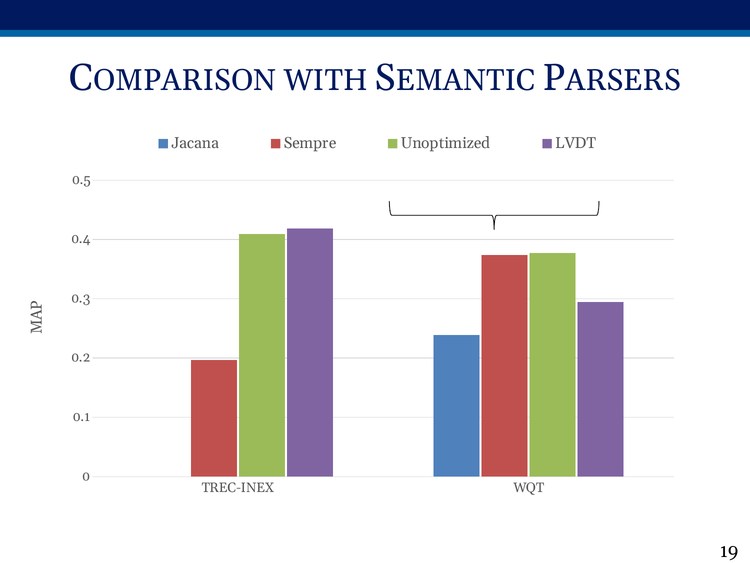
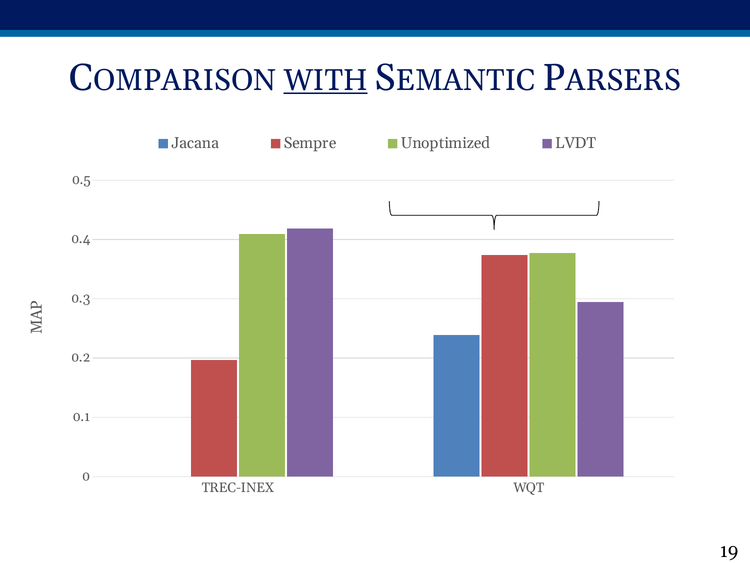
WITH underline: none -> present (326, 80)
